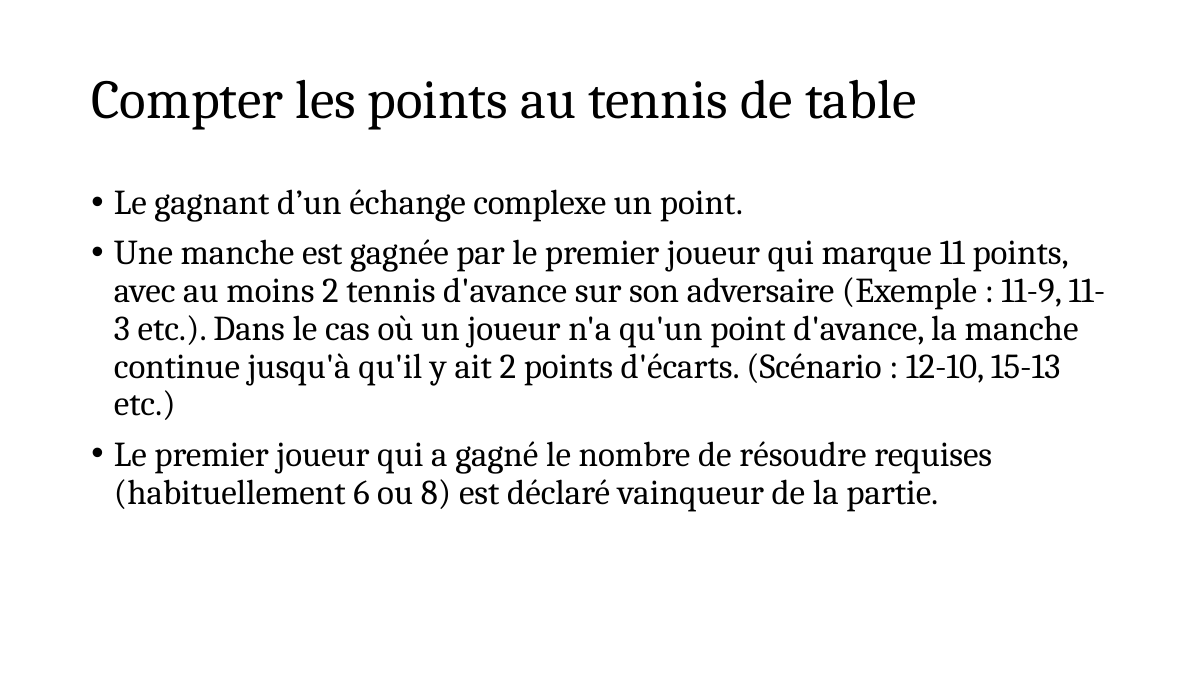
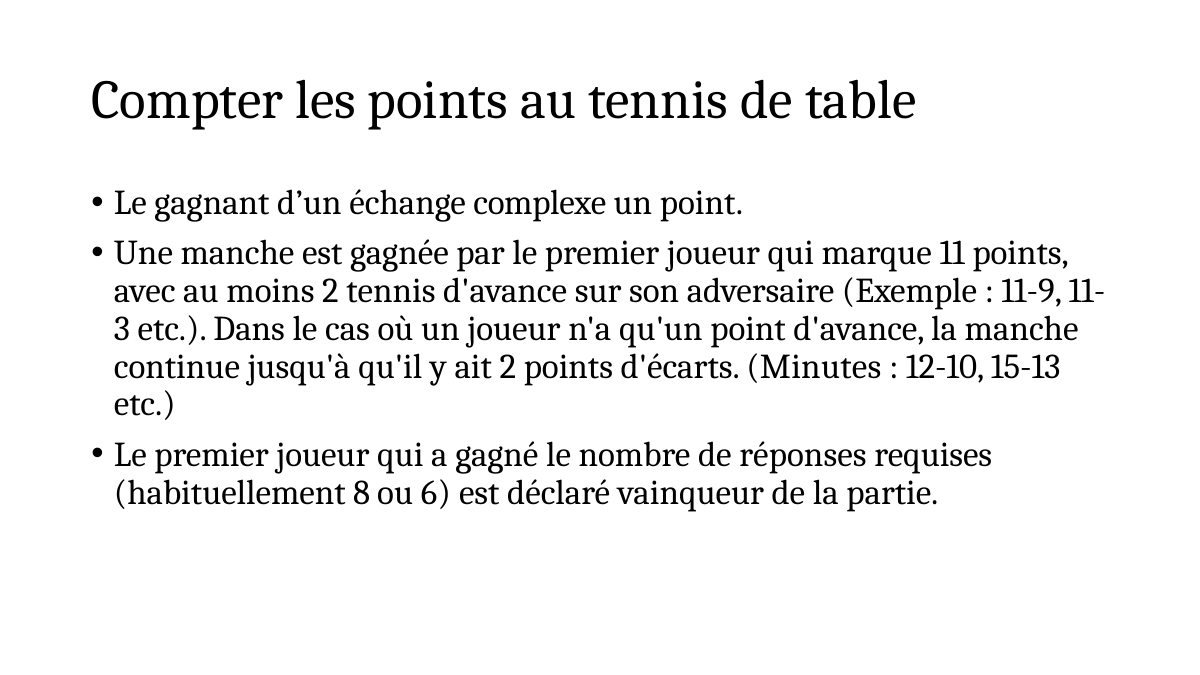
Scénario: Scénario -> Minutes (814, 367)
résoudre: résoudre -> réponses (803, 455)
6: 6 -> 8 (362, 493)
8: 8 -> 6 (436, 493)
